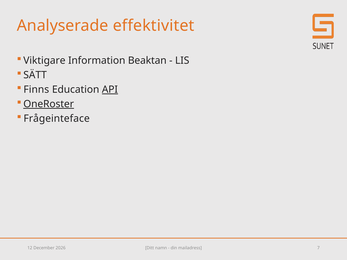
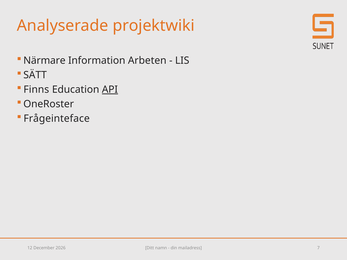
effektivitet: effektivitet -> projektwiki (154, 26)
Viktigare: Viktigare -> Närmare (44, 61)
Beaktan: Beaktan -> Arbeten (147, 61)
OneRoster underline: present -> none (49, 104)
